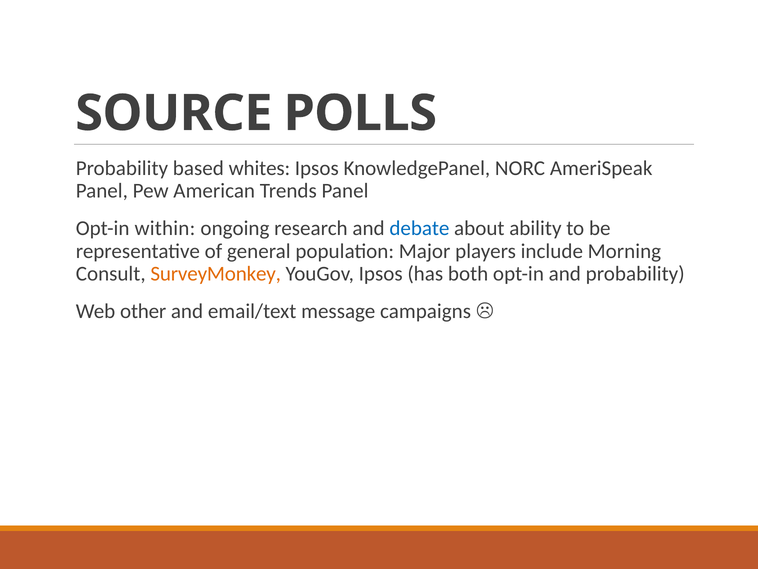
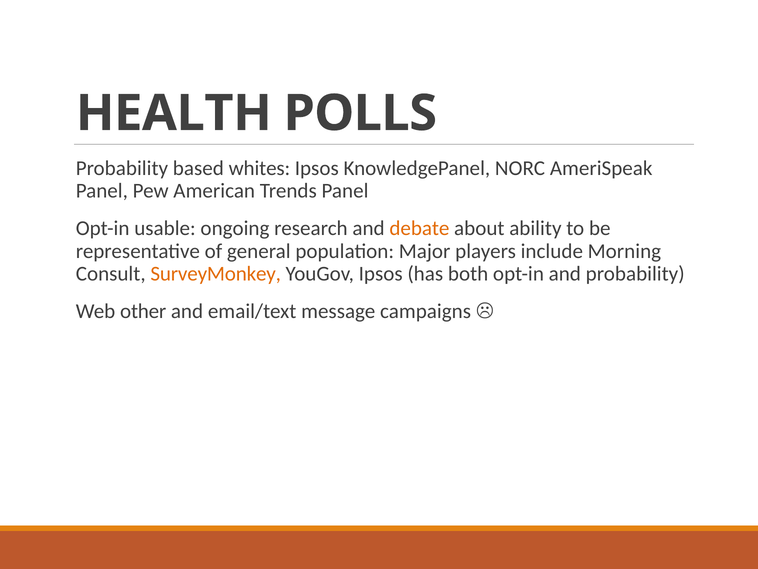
SOURCE: SOURCE -> HEALTH (174, 113)
within: within -> usable (165, 228)
debate colour: blue -> orange (419, 228)
